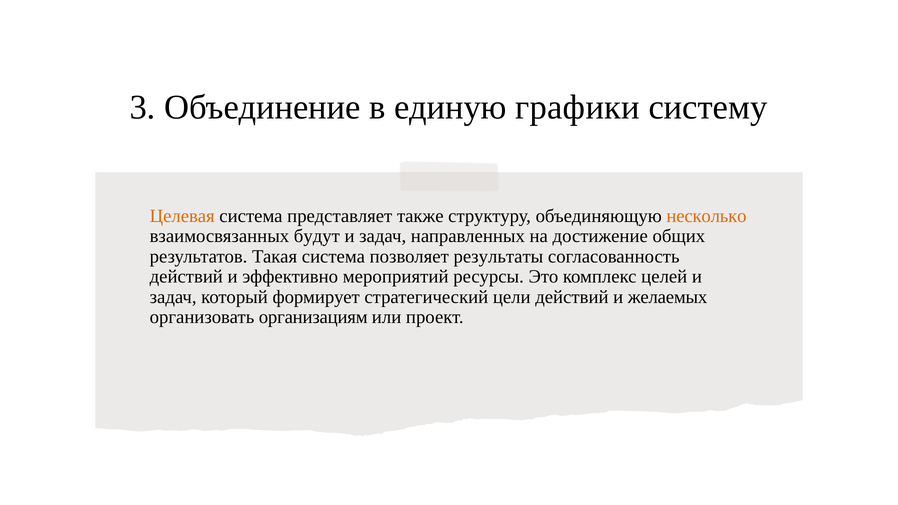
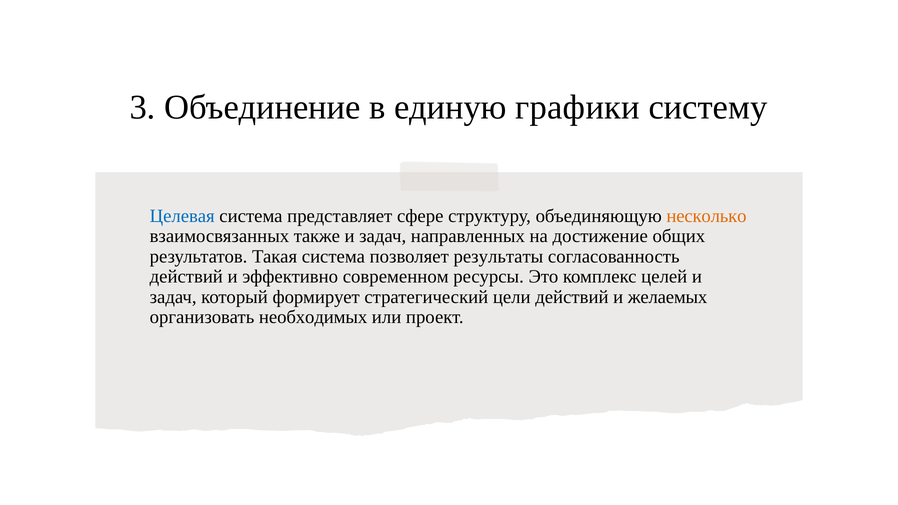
Целевая colour: orange -> blue (182, 216)
также: также -> сфере (420, 216)
будут: будут -> также (317, 236)
мероприятий: мероприятий -> современном (396, 277)
организациям: организациям -> необходимых (313, 317)
